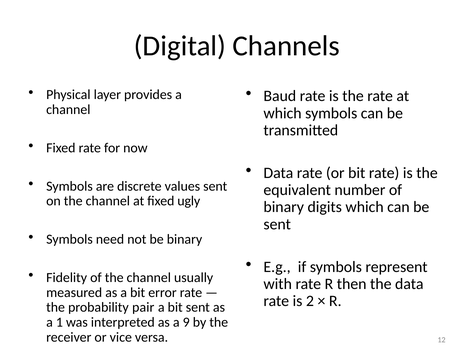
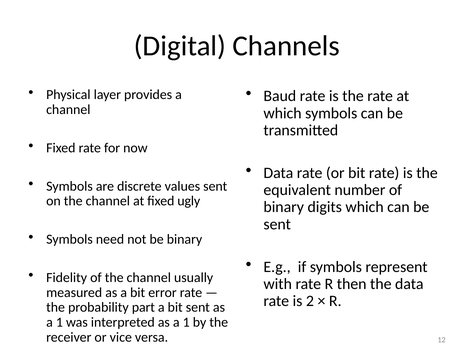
pair: pair -> part (143, 307)
interpreted as a 9: 9 -> 1 (186, 322)
